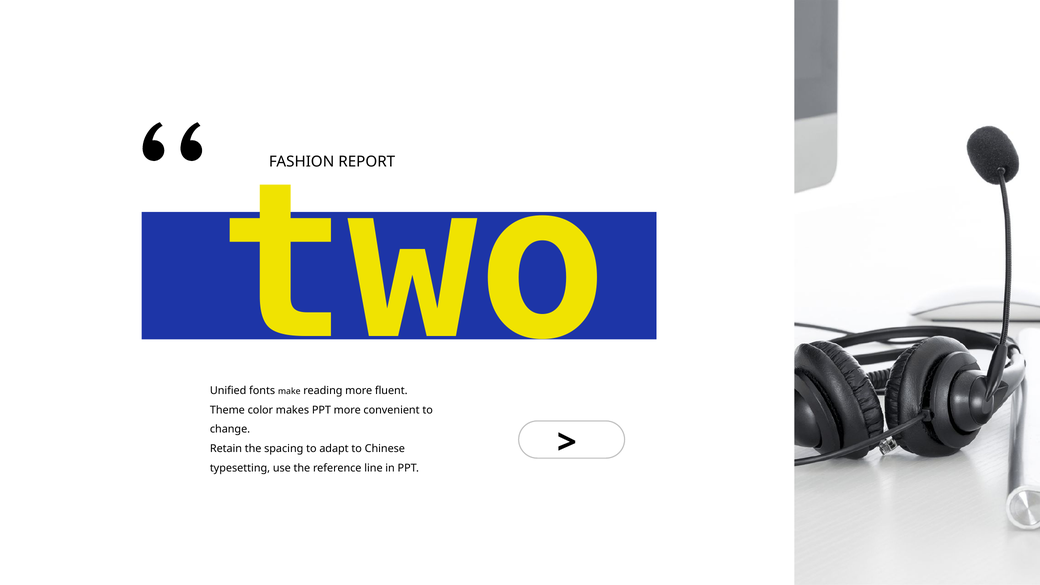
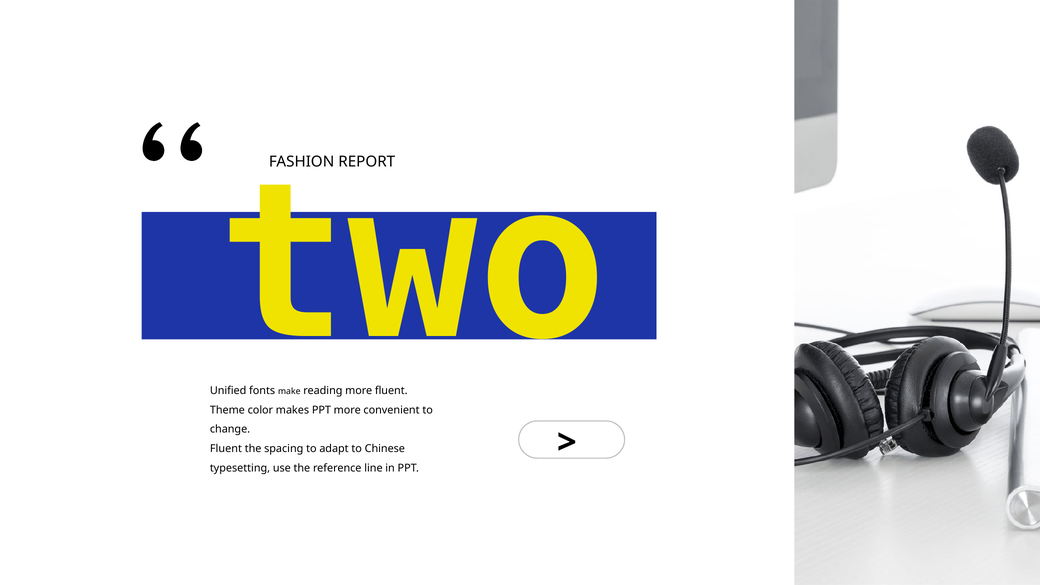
Retain: Retain -> Fluent (226, 449)
